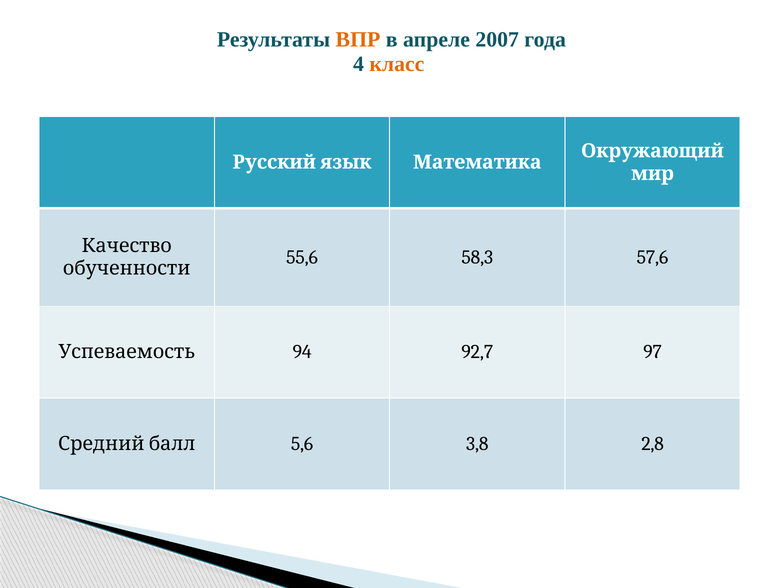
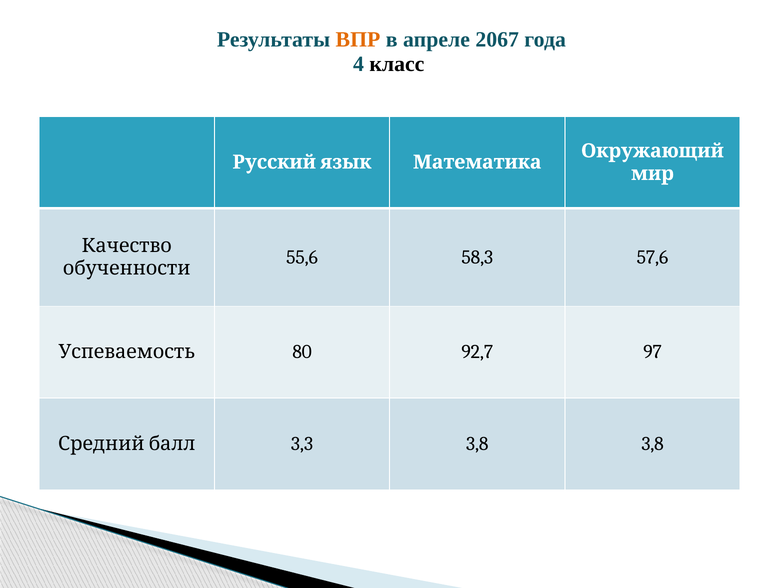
2007: 2007 -> 2067 (497, 40)
класс colour: orange -> black (397, 64)
94: 94 -> 80 (302, 352)
5,6: 5,6 -> 3,3 (302, 443)
3,8 2,8: 2,8 -> 3,8 (653, 443)
